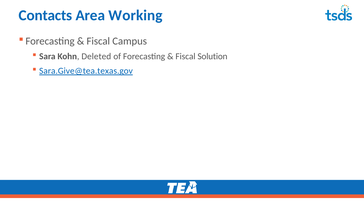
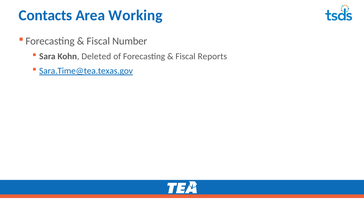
Campus: Campus -> Number (130, 41)
Solution: Solution -> Reports (212, 56)
Sara.Give@tea.texas.gov: Sara.Give@tea.texas.gov -> Sara.Time@tea.texas.gov (86, 71)
